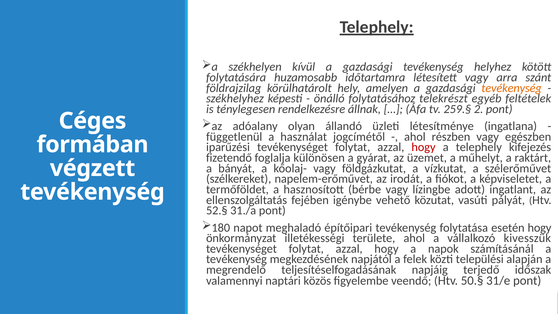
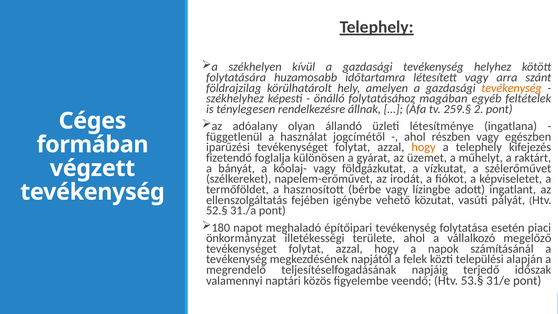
telekrészt: telekrészt -> magában (443, 99)
hogy colour: red -> orange (424, 147)
esetén hogy: hogy -> piaci (539, 228)
kivesszük: kivesszük -> megelőző (527, 238)
50.§: 50.§ -> 53.§ (472, 280)
